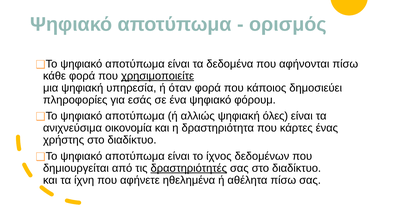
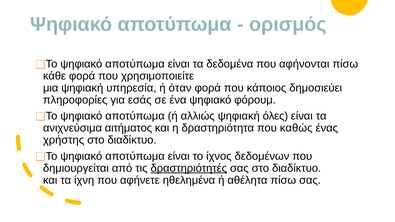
χρησιμοποιείτε underline: present -> none (158, 76)
οικονομία: οικονομία -> αιτήματος (128, 128)
κάρτες: κάρτες -> καθώς (296, 128)
